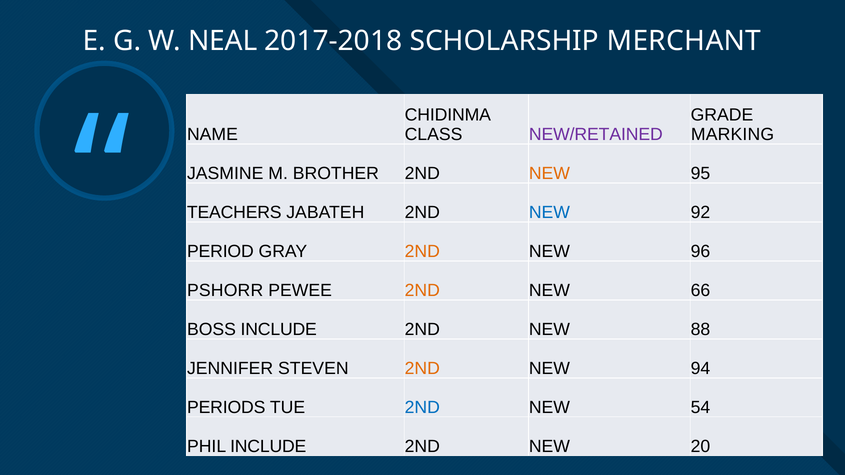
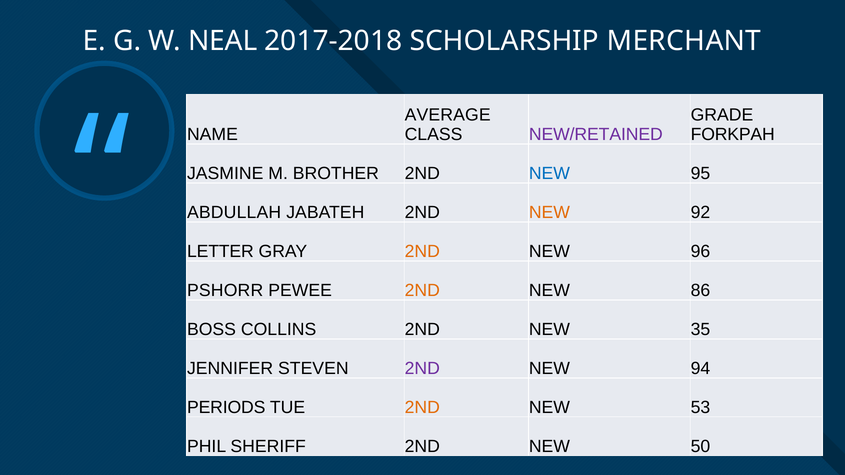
CHIDINMA: CHIDINMA -> AVERAGE (448, 115)
MARKING: MARKING -> FORKPAH (733, 135)
NEW colour: orange -> blue (549, 174)
TEACHERS: TEACHERS -> ABDULLAH (234, 213)
NEW colour: blue -> orange (549, 213)
PERIOD: PERIOD -> LETTER (220, 252)
66: 66 -> 86 (700, 291)
BOSS INCLUDE: INCLUDE -> COLLINS (279, 330)
88: 88 -> 35 (700, 330)
2ND colour: orange -> purple (422, 369)
2ND colour: blue -> orange (422, 408)
54: 54 -> 53 (700, 408)
PHIL INCLUDE: INCLUDE -> SHERIFF (268, 447)
20: 20 -> 50 (700, 447)
